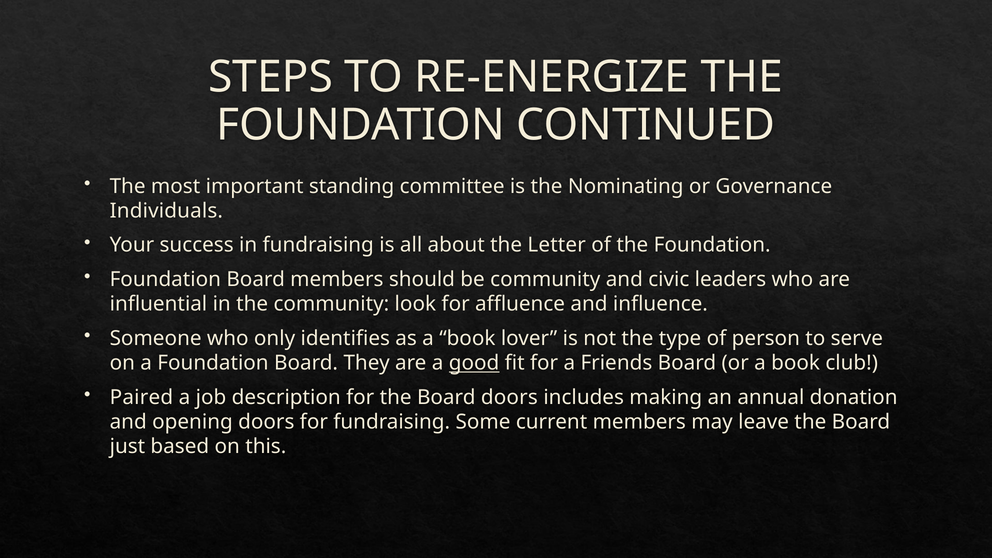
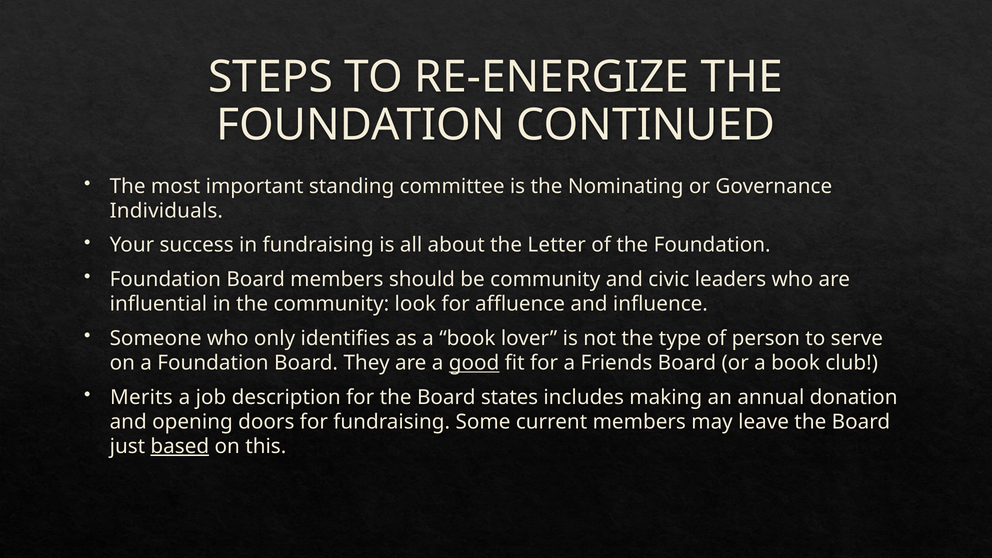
Paired: Paired -> Merits (141, 397)
Board doors: doors -> states (510, 397)
based underline: none -> present (180, 446)
